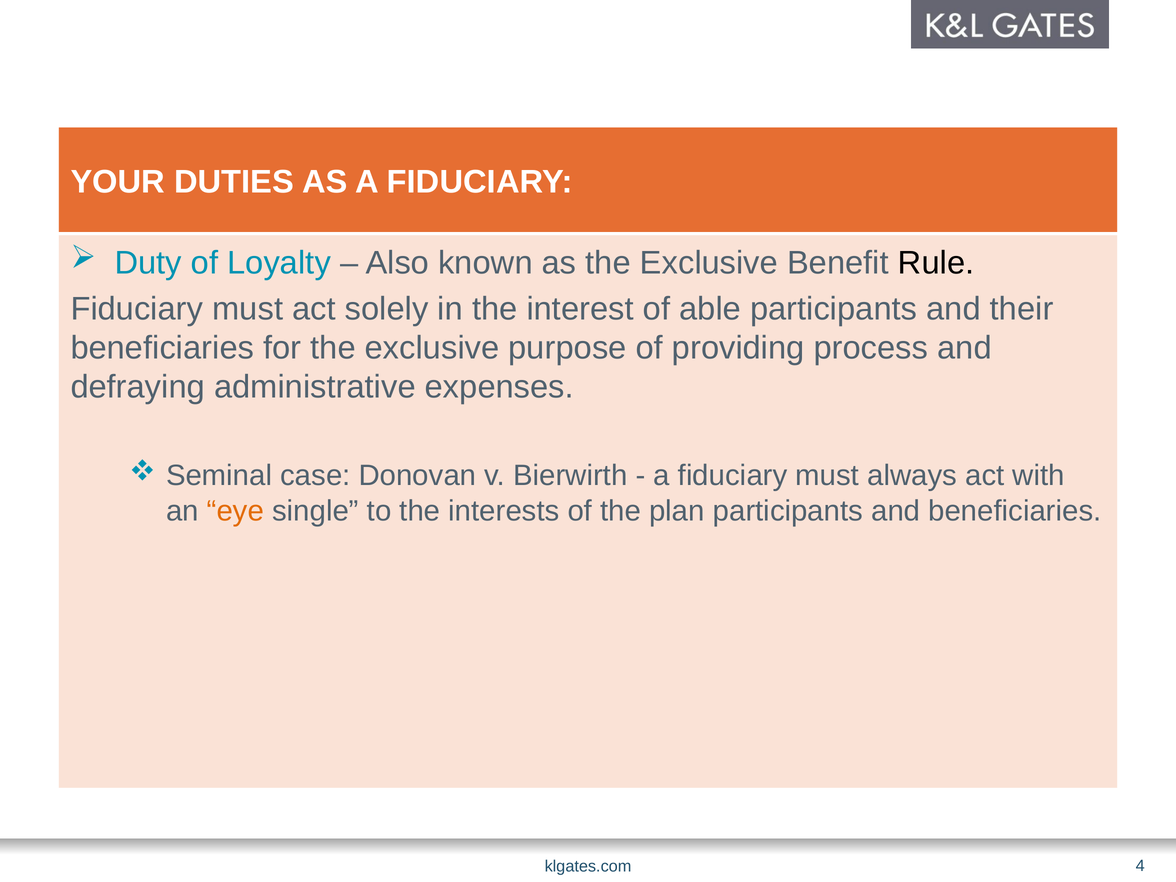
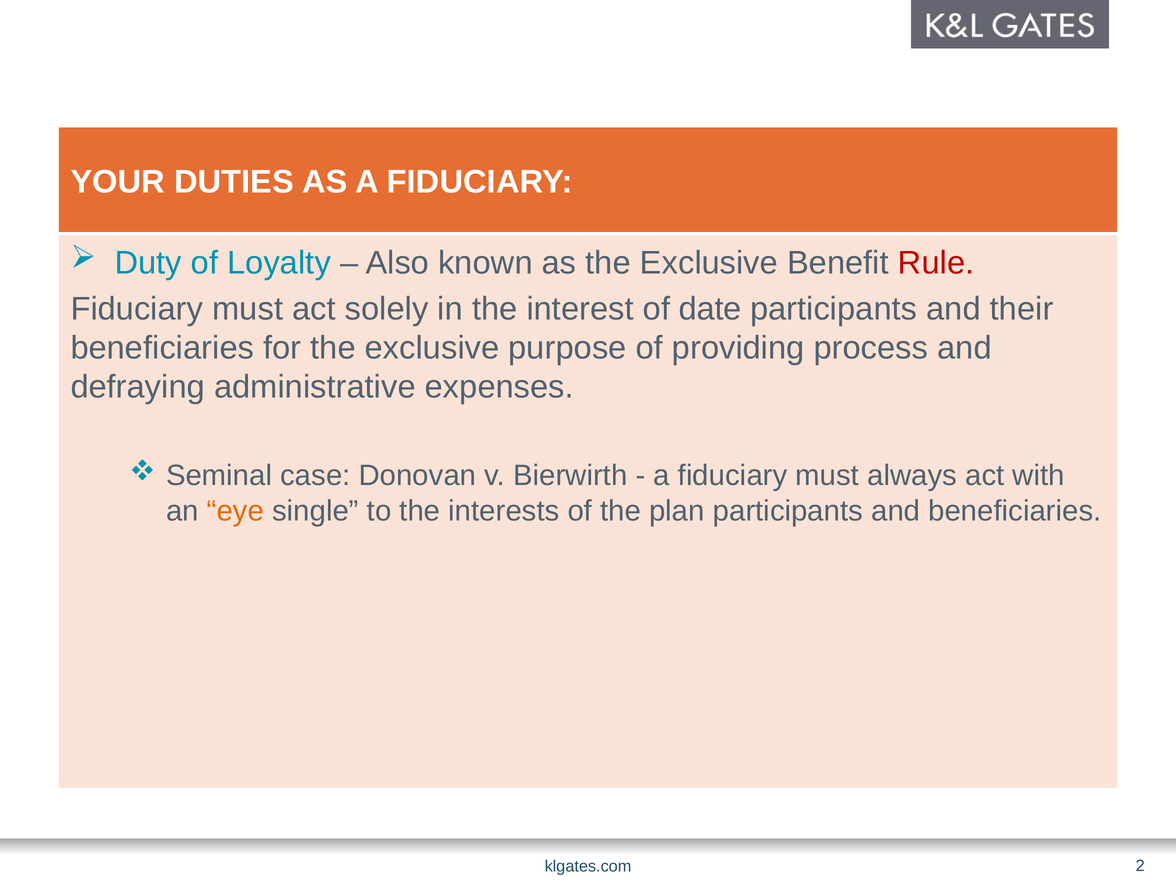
Rule colour: black -> red (936, 263)
able: able -> date (710, 309)
4: 4 -> 2 (1140, 866)
